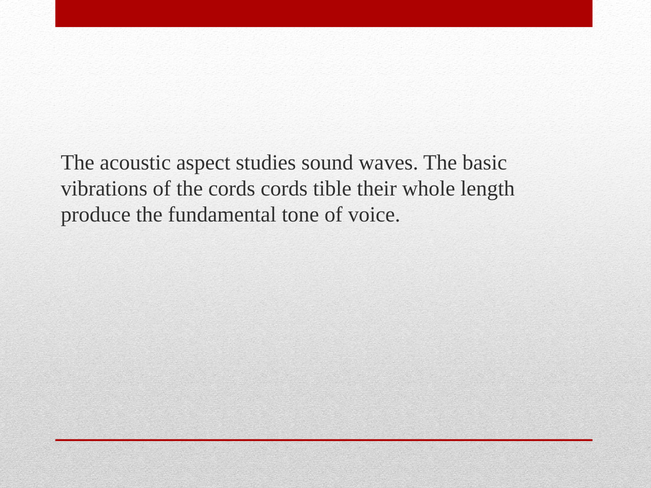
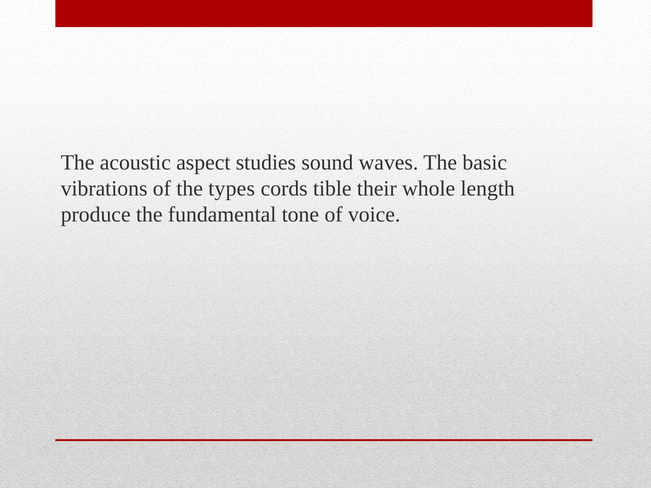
the cords: cords -> types (232, 189)
